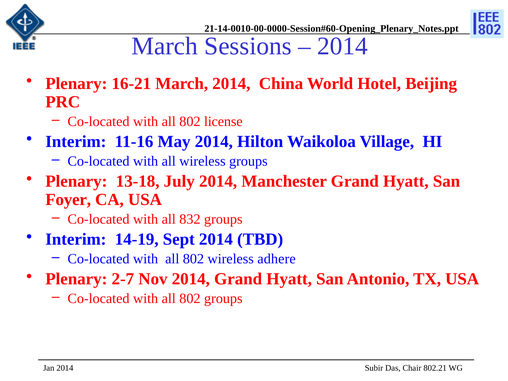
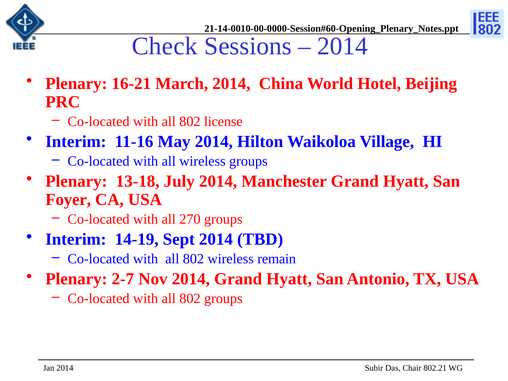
March: March -> Check (165, 46)
832: 832 -> 270 (190, 219)
adhere: adhere -> remain (277, 259)
